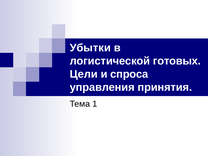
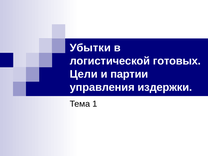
спроса: спроса -> партии (129, 74)
принятия: принятия -> издержки (165, 87)
